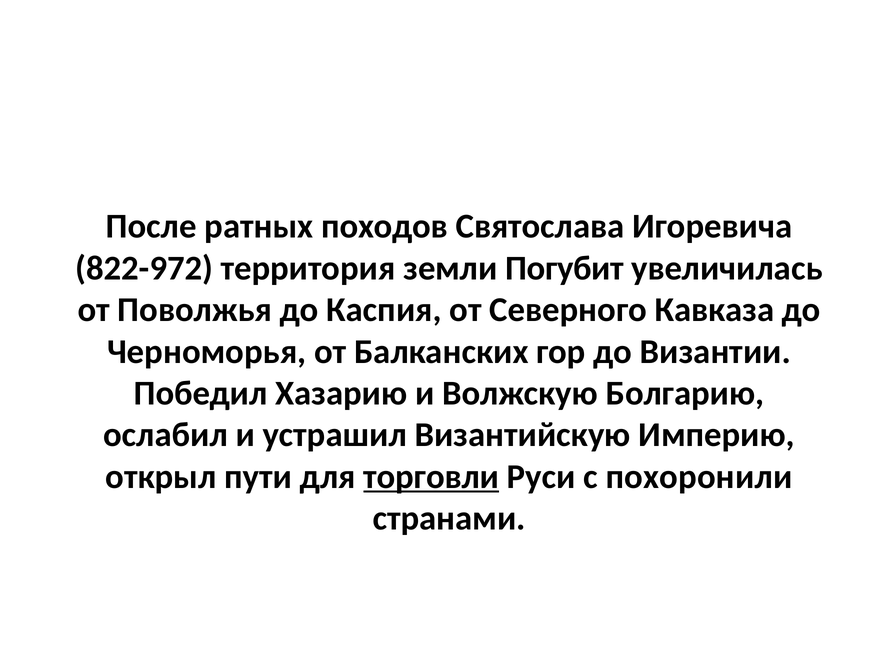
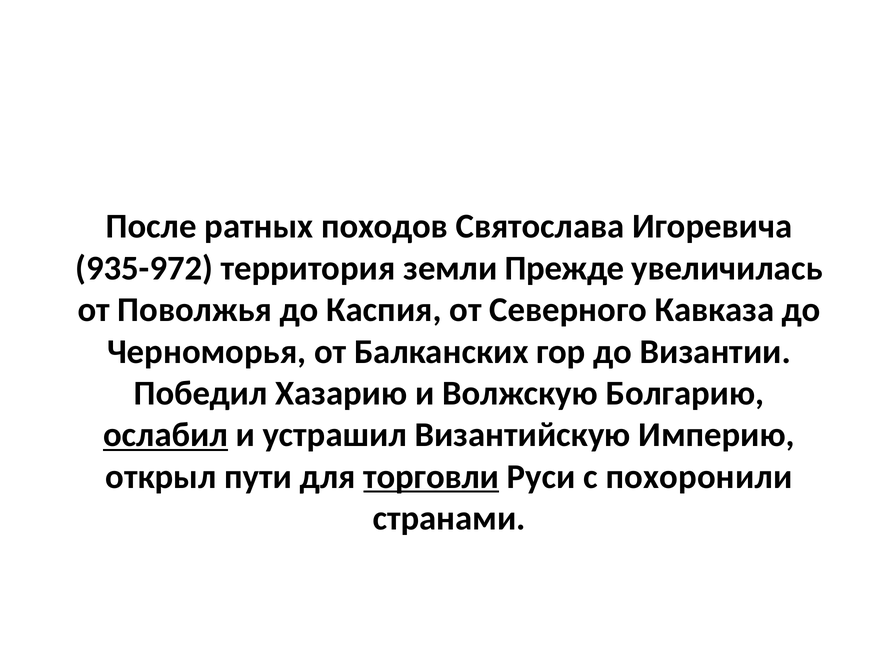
822-972: 822-972 -> 935-972 (144, 268)
Погубит: Погубит -> Прежде (565, 268)
ослабил underline: none -> present (165, 435)
